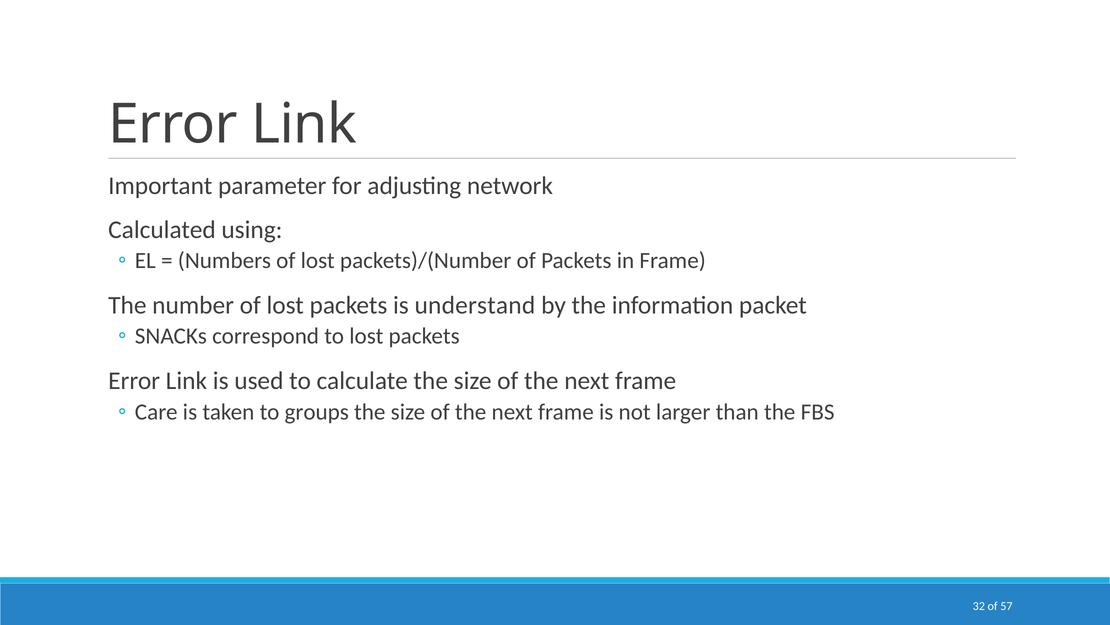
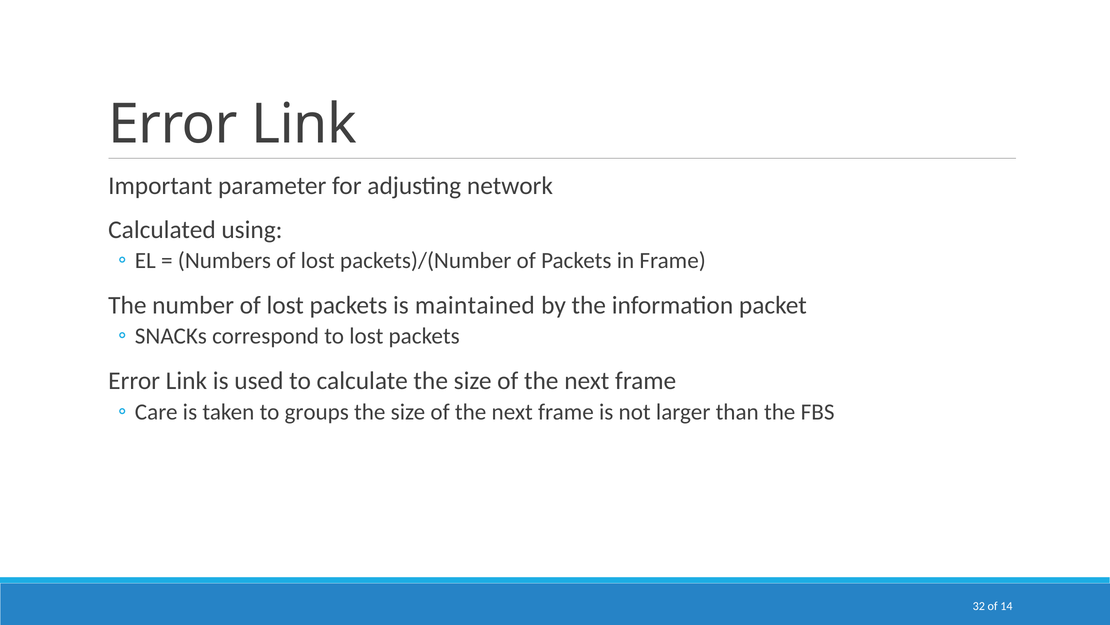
understand: understand -> maintained (475, 305)
57: 57 -> 14 (1006, 605)
